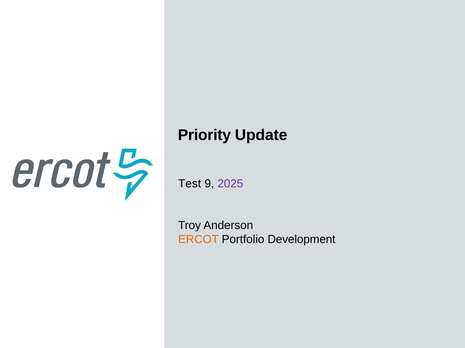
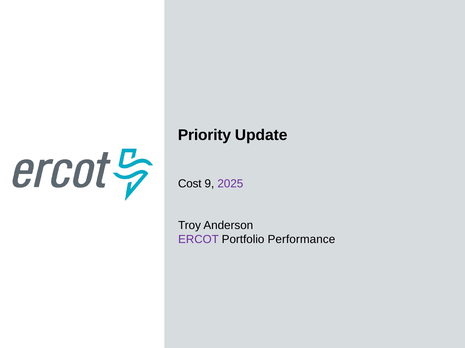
Test: Test -> Cost (190, 184)
ERCOT colour: orange -> purple (198, 240)
Development: Development -> Performance (301, 240)
